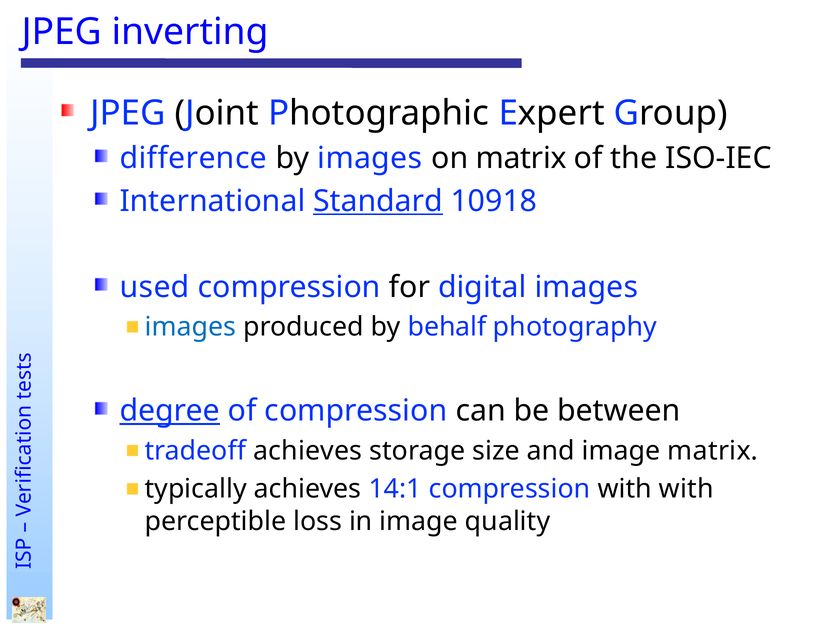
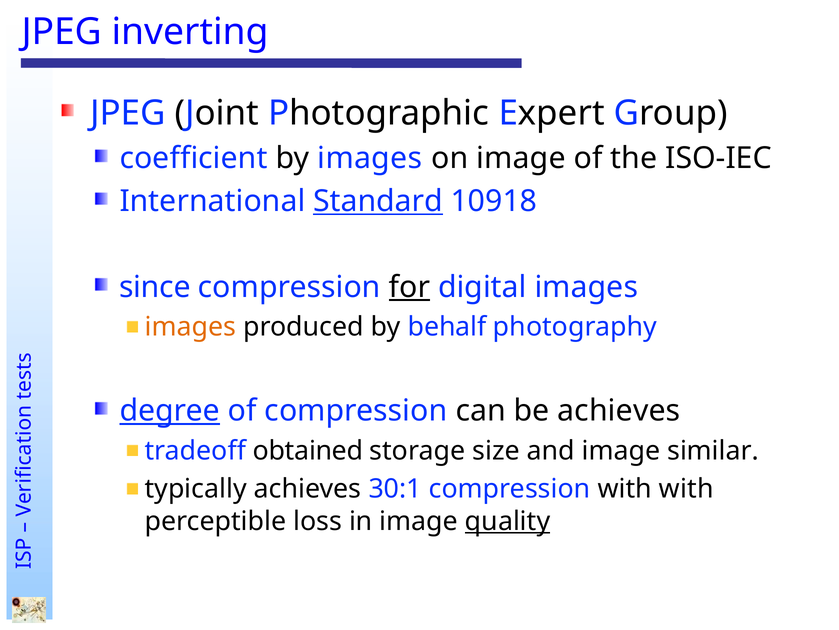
difference: difference -> coefficient (194, 158)
on matrix: matrix -> image (521, 158)
used: used -> since (155, 287)
for underline: none -> present (410, 287)
images colour: blue -> orange (190, 327)
be between: between -> achieves (619, 410)
tradeoff achieves: achieves -> obtained (308, 450)
image matrix: matrix -> similar (713, 450)
14:1: 14:1 -> 30:1 (395, 488)
quality underline: none -> present (508, 521)
